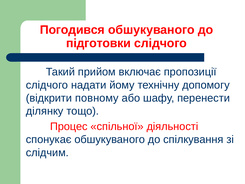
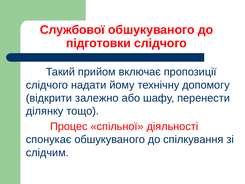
Погодився: Погодився -> Службової (72, 30)
повному: повному -> залежно (97, 98)
